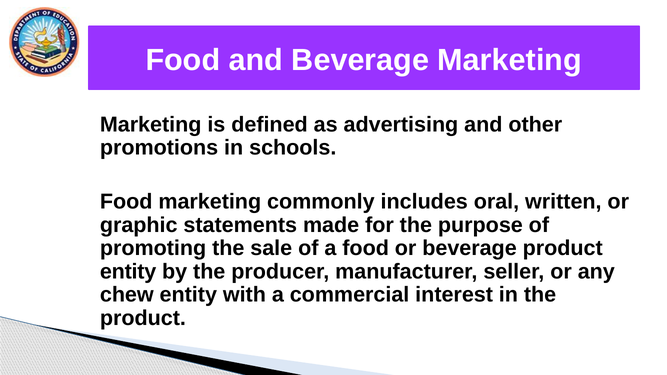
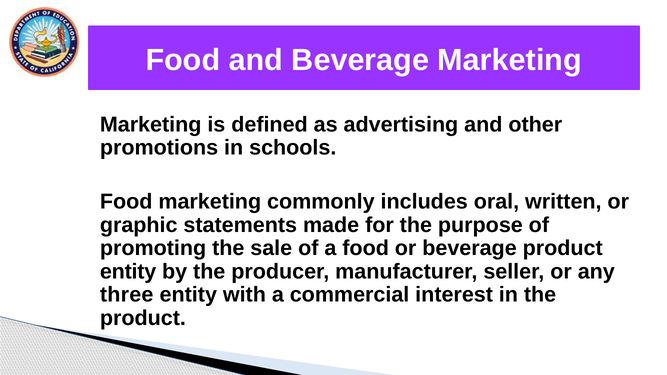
chew: chew -> three (127, 295)
